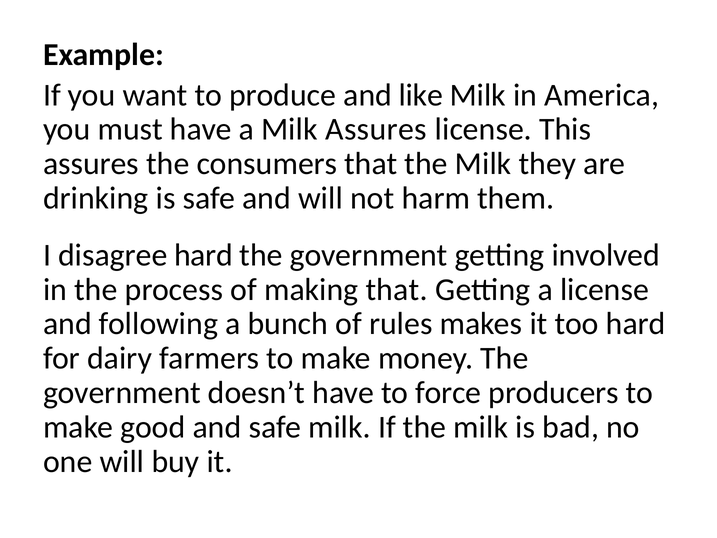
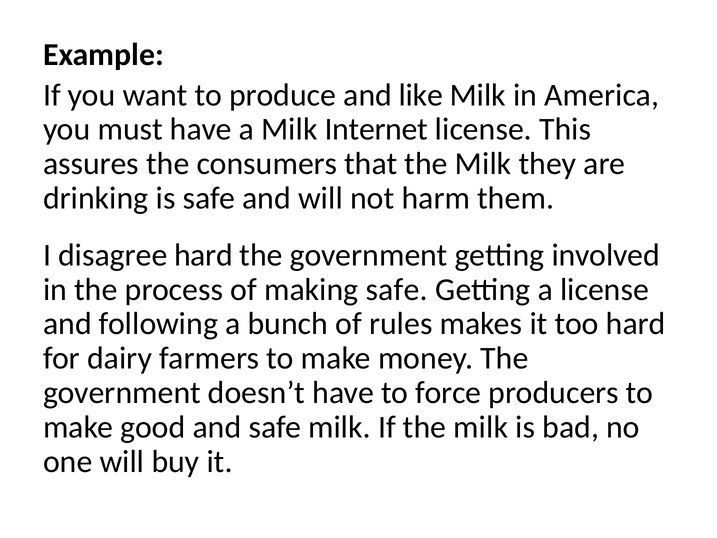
Milk Assures: Assures -> Internet (376, 129)
making that: that -> safe (397, 289)
